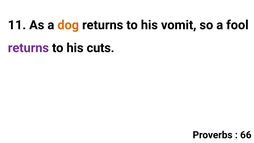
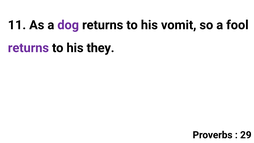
dog colour: orange -> purple (68, 25)
cuts: cuts -> they (101, 48)
66: 66 -> 29 (246, 135)
